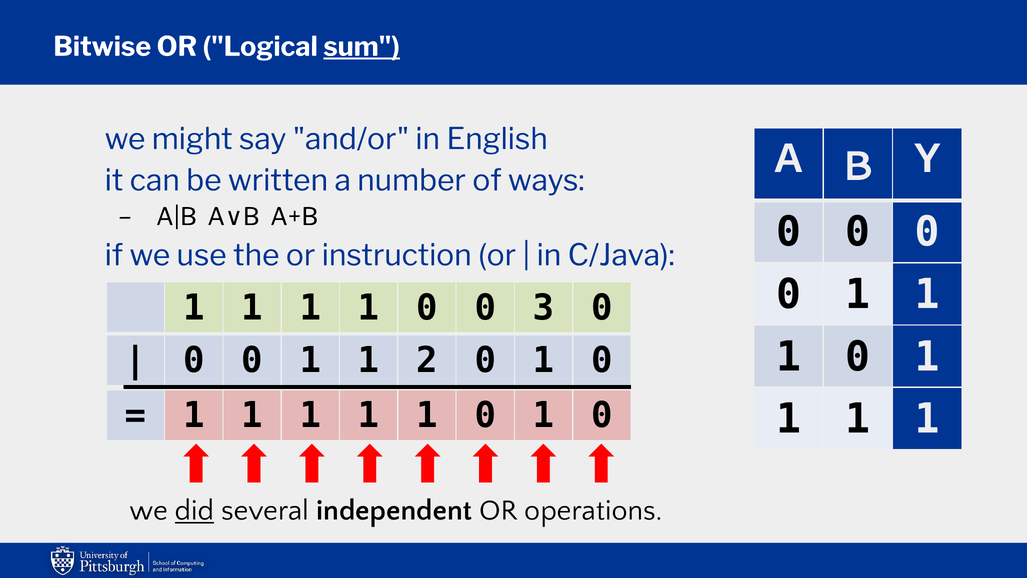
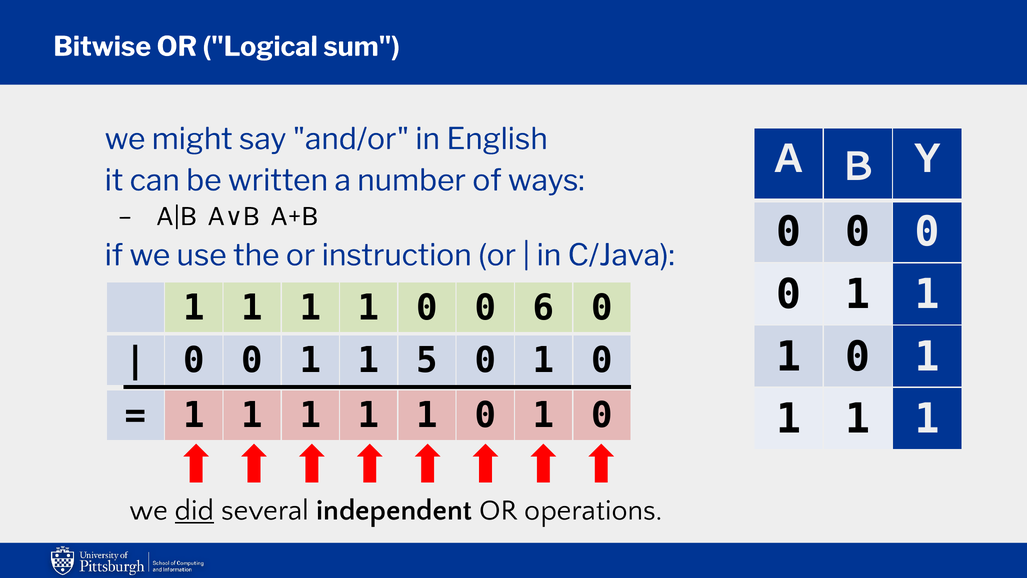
sum underline: present -> none (362, 47)
3: 3 -> 6 (544, 308)
2: 2 -> 5 (427, 360)
